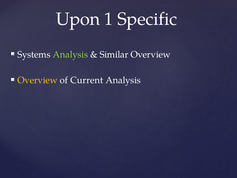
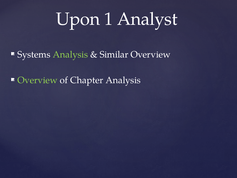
Specific: Specific -> Analyst (147, 19)
Overview colour: yellow -> light green (37, 80)
Current: Current -> Chapter (87, 80)
